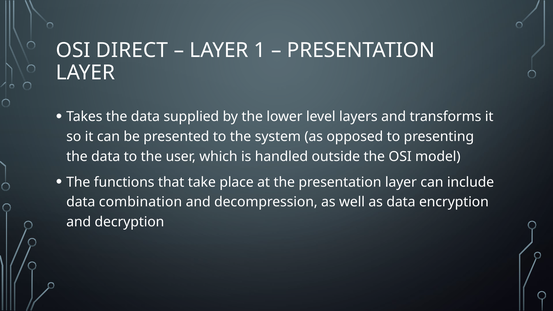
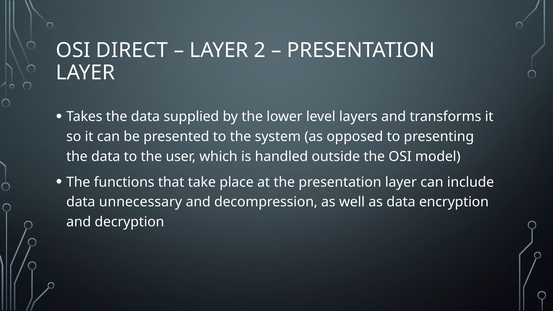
1: 1 -> 2 (260, 50)
combination: combination -> unnecessary (140, 202)
